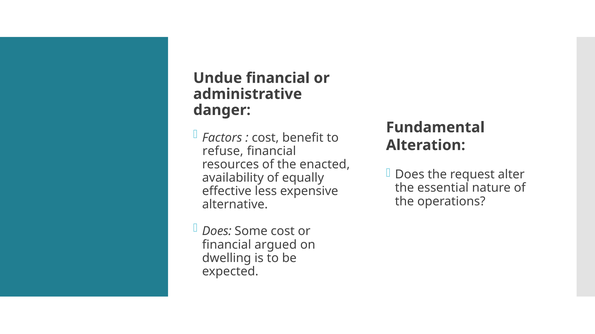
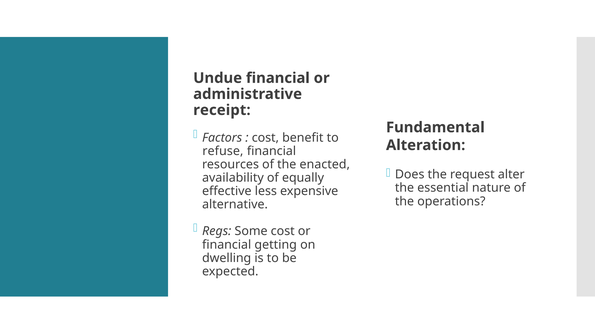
danger: danger -> receipt (222, 110)
Does: Does -> Regs (217, 232)
argued: argued -> getting (276, 245)
